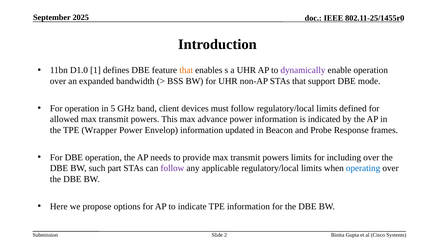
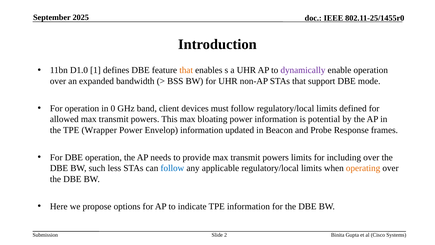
5: 5 -> 0 (113, 108)
advance: advance -> bloating (213, 119)
indicated: indicated -> potential (324, 119)
part: part -> less (114, 168)
follow colour: purple -> blue (172, 168)
operating colour: blue -> orange (363, 168)
